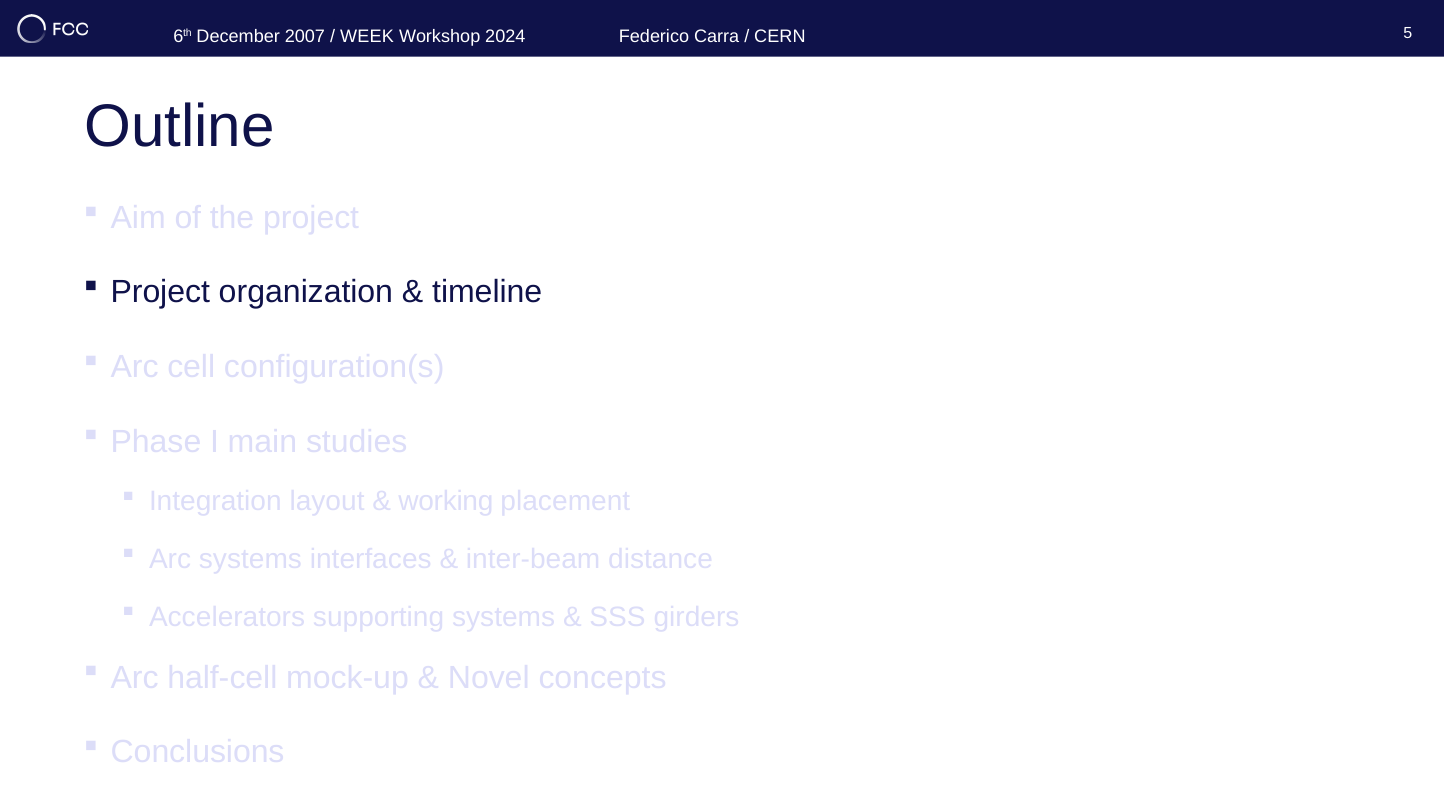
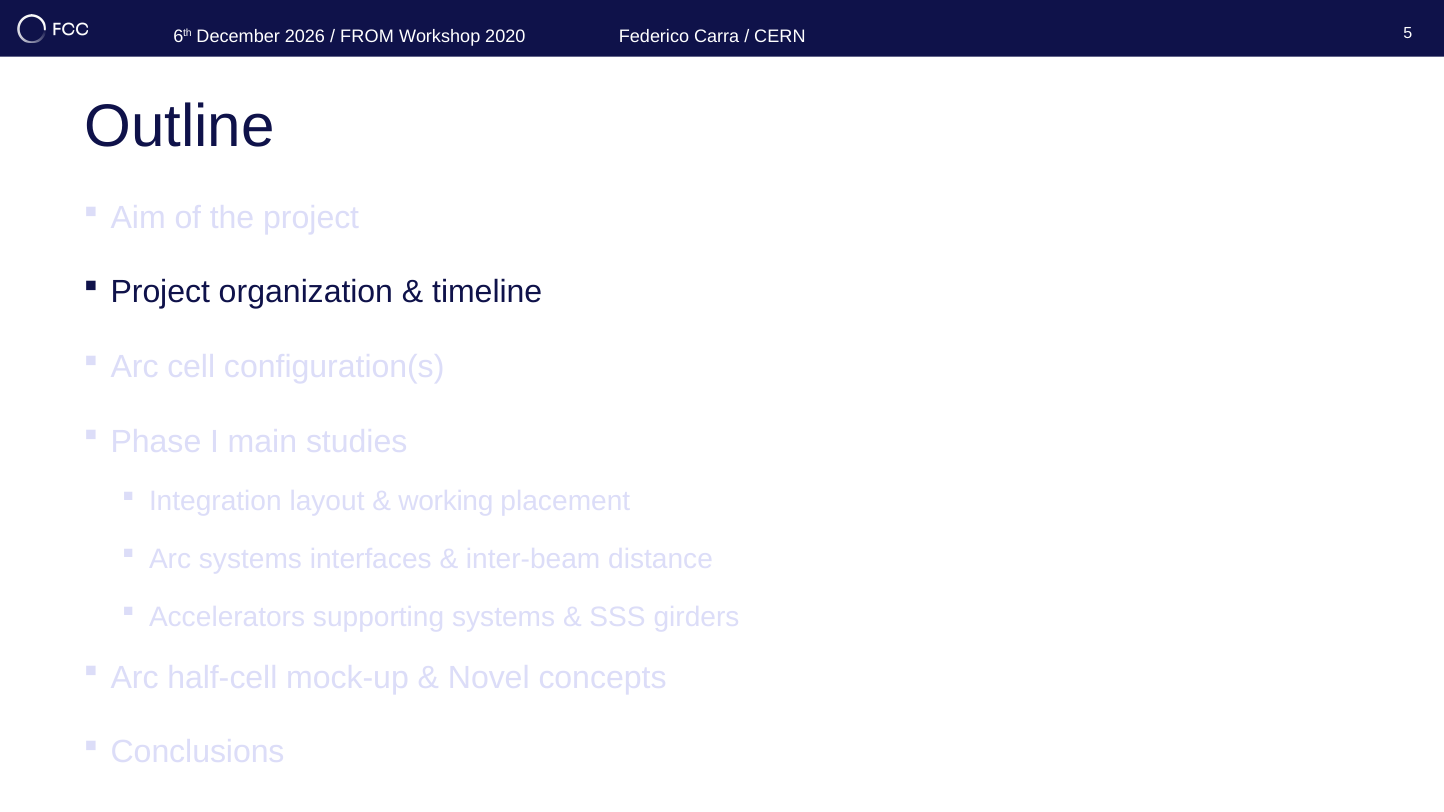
2007: 2007 -> 2026 (305, 36)
WEEK: WEEK -> FROM (367, 36)
2024: 2024 -> 2020 (505, 36)
